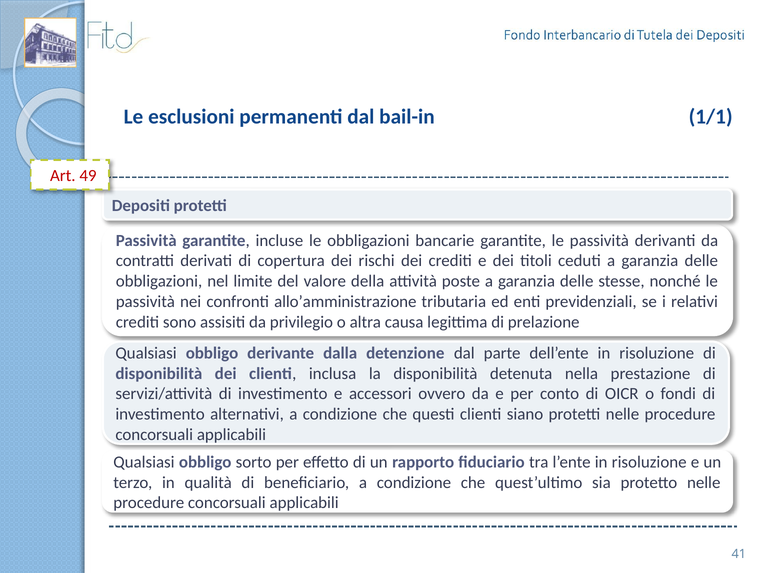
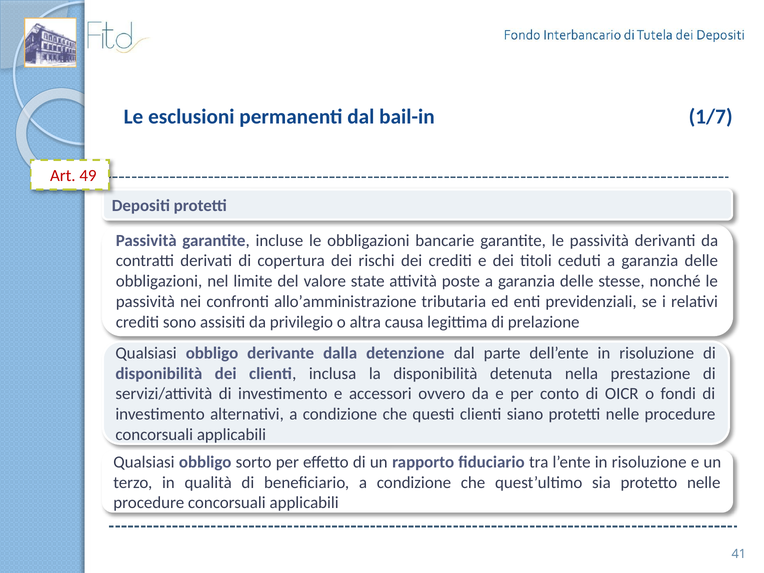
1/1: 1/1 -> 1/7 (711, 117)
della: della -> state (368, 281)
